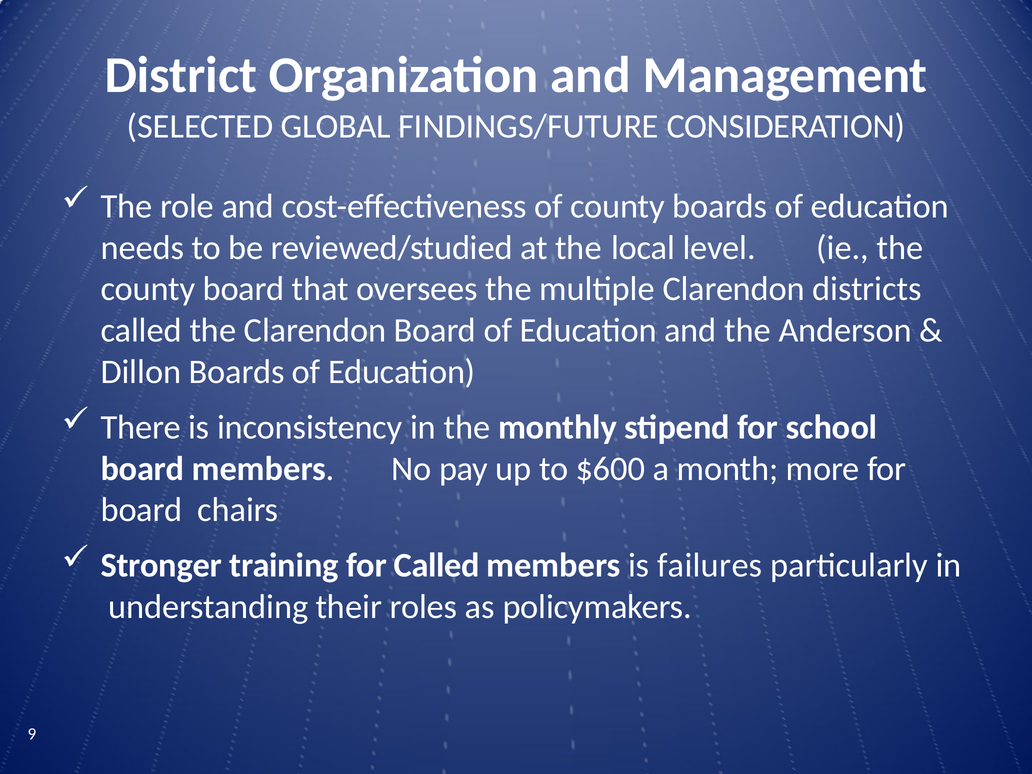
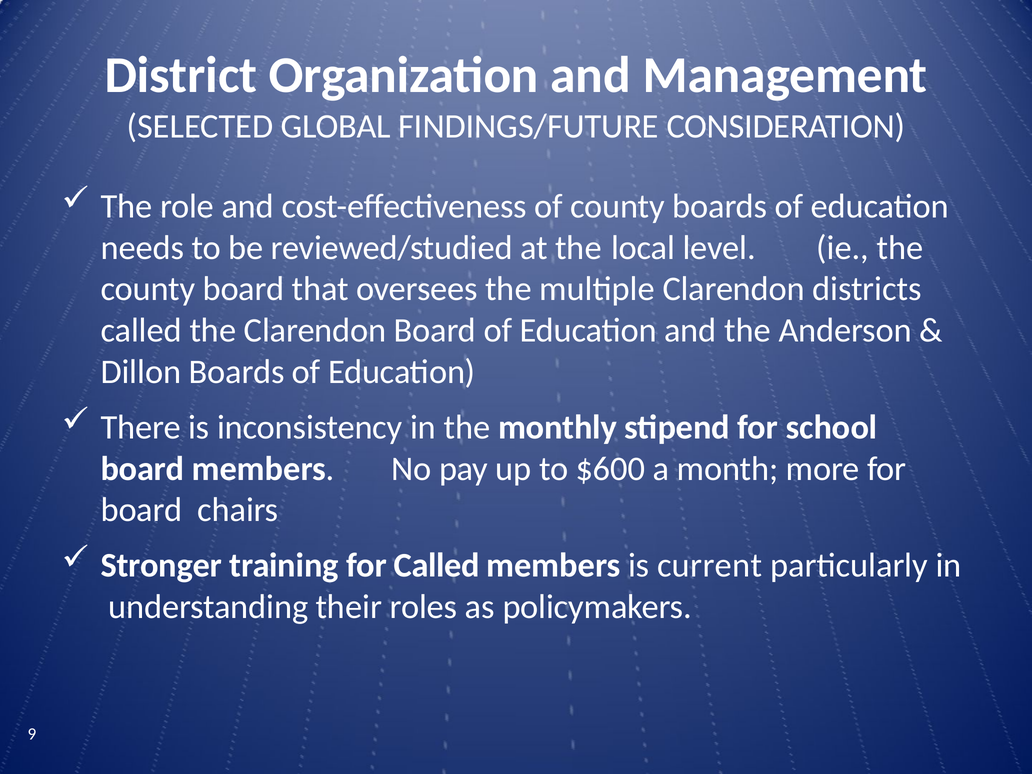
failures: failures -> current (710, 566)
